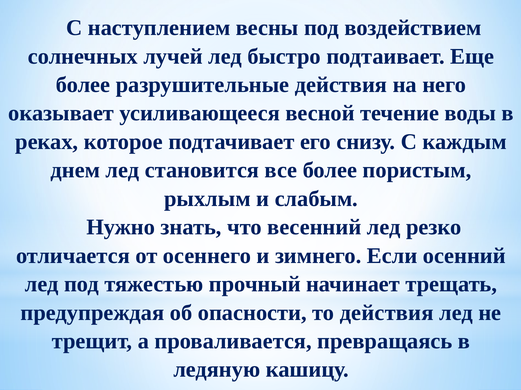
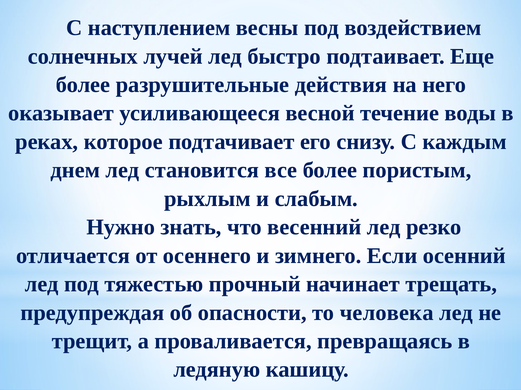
то действия: действия -> человека (387, 313)
